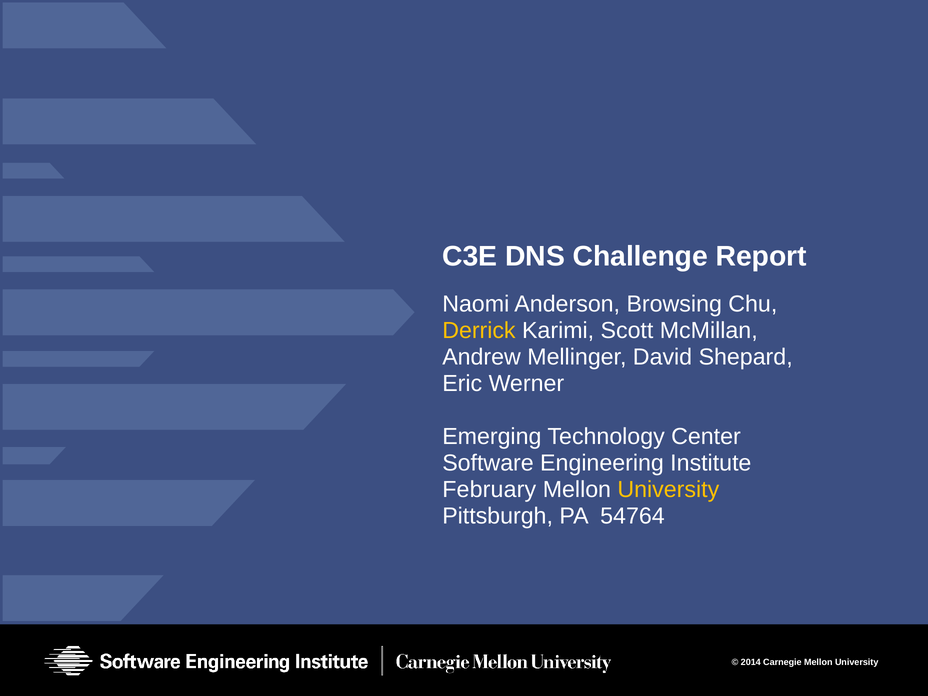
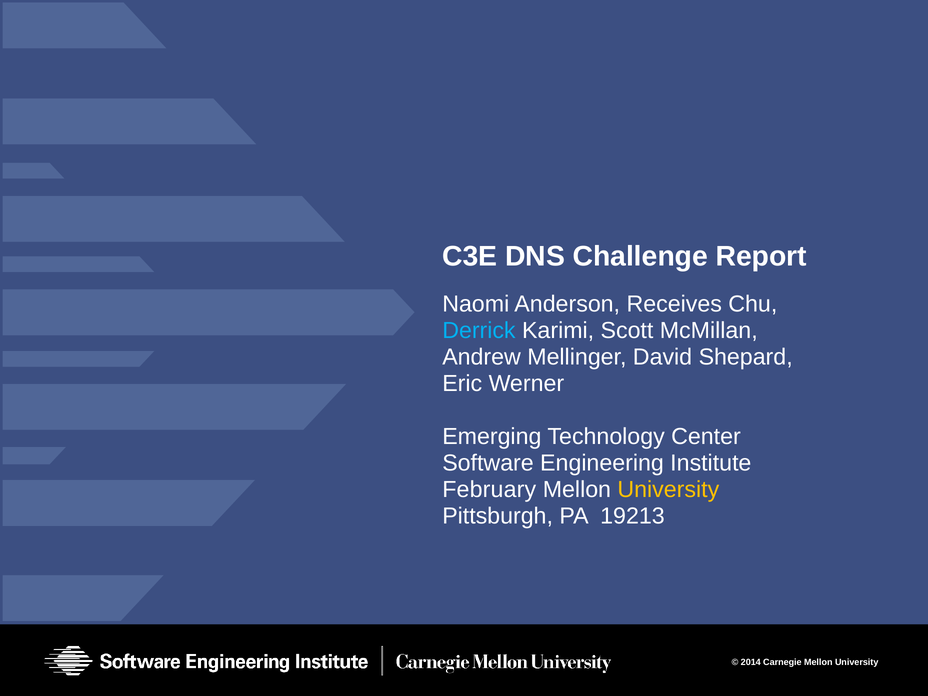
Browsing: Browsing -> Receives (674, 304)
Derrick colour: yellow -> light blue (479, 331)
54764: 54764 -> 19213 (632, 516)
